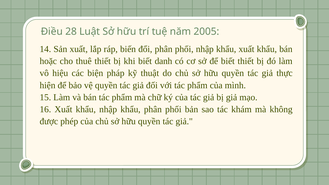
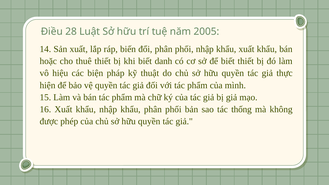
khám: khám -> thống (242, 109)
